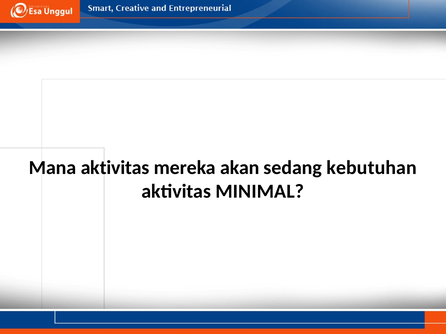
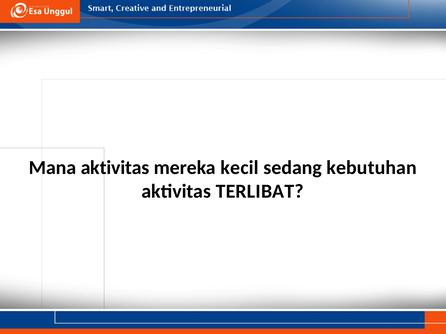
akan: akan -> kecil (240, 168)
MINIMAL: MINIMAL -> TERLIBAT (260, 192)
